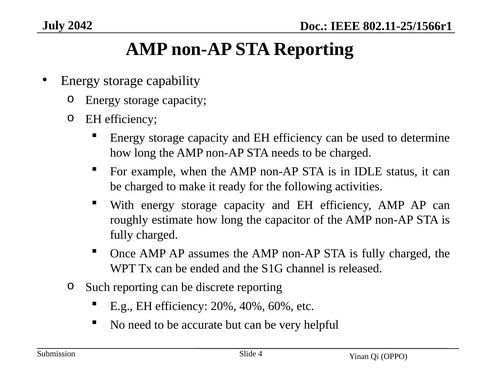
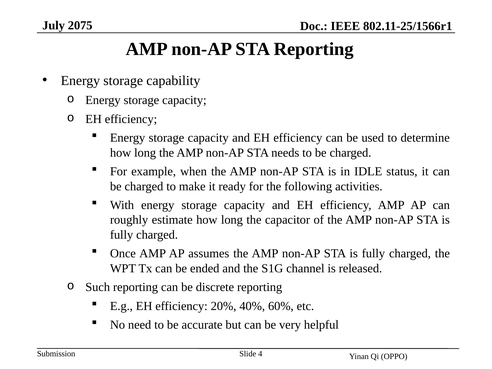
2042: 2042 -> 2075 (80, 25)
